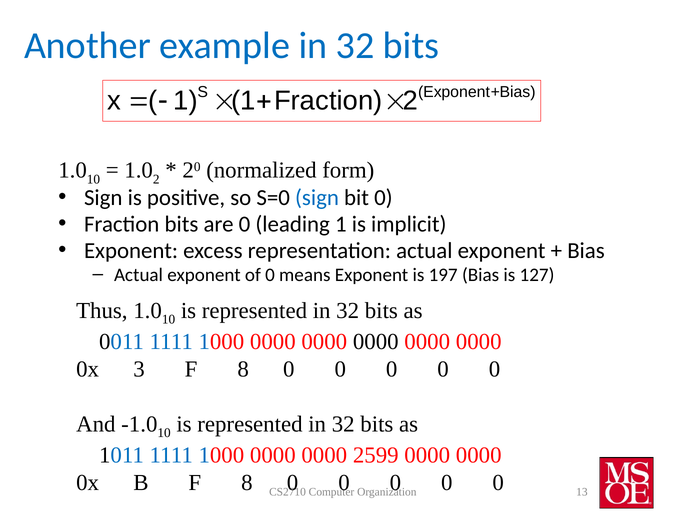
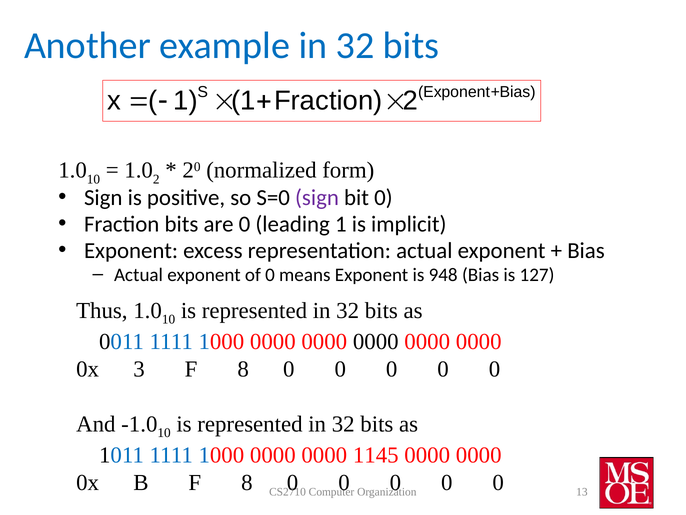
sign colour: blue -> purple (317, 197)
197: 197 -> 948 (443, 274)
2599: 2599 -> 1145 (376, 455)
